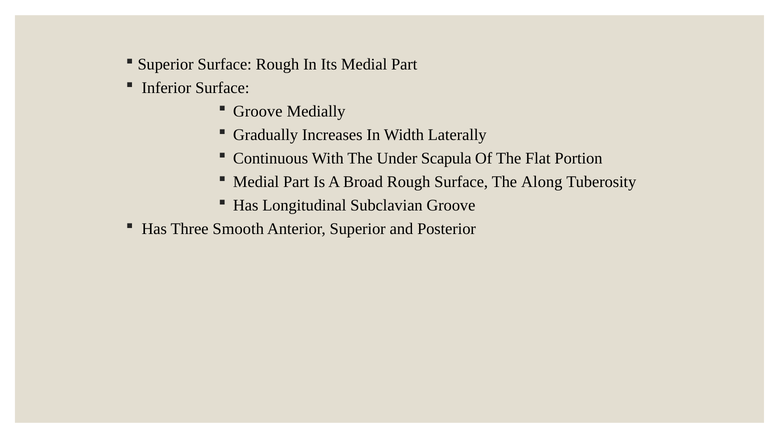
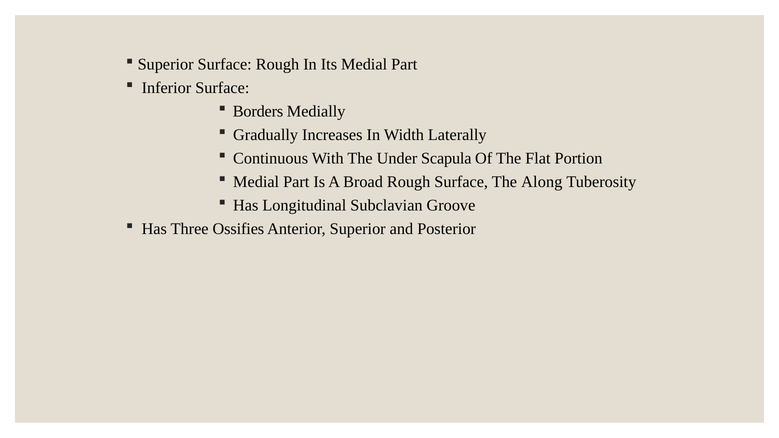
Groove: Groove -> Borders (258, 111)
Smooth: Smooth -> Ossifies (238, 229)
